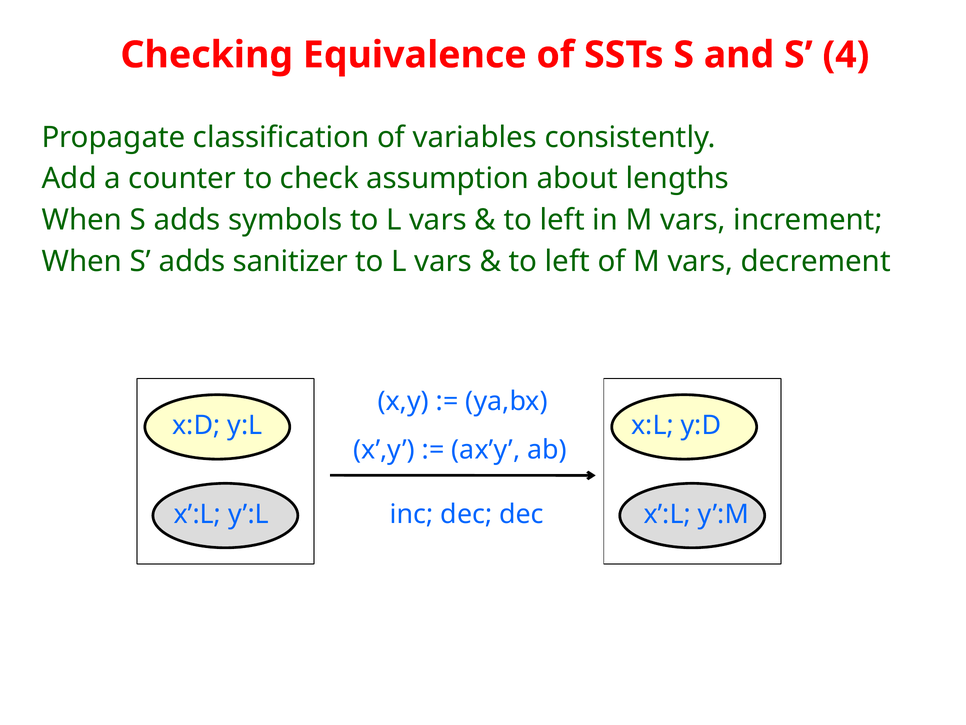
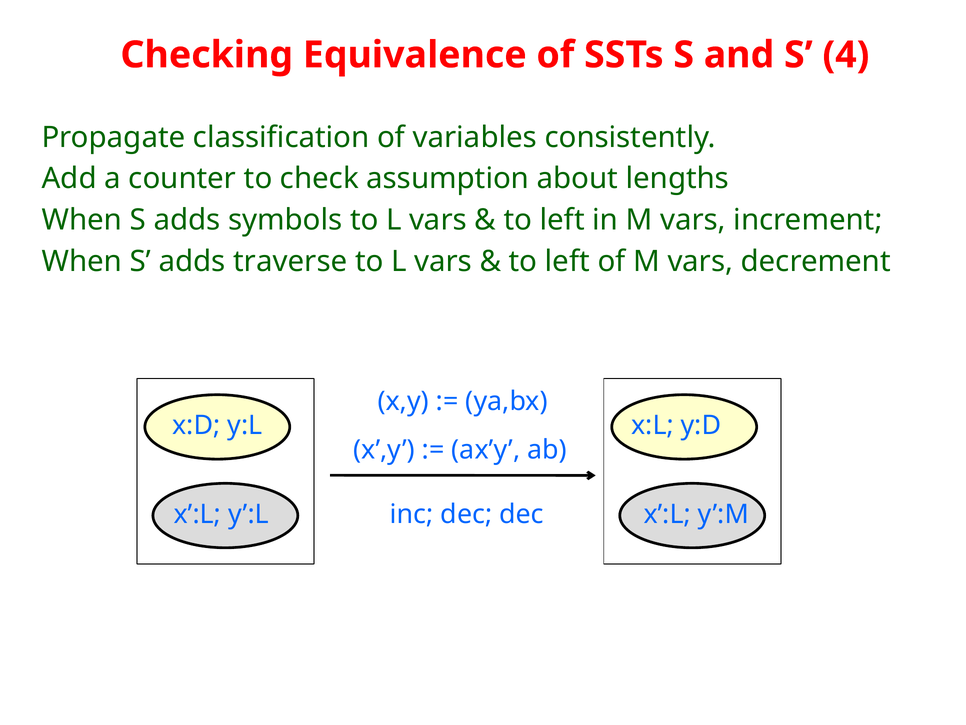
sanitizer: sanitizer -> traverse (290, 261)
